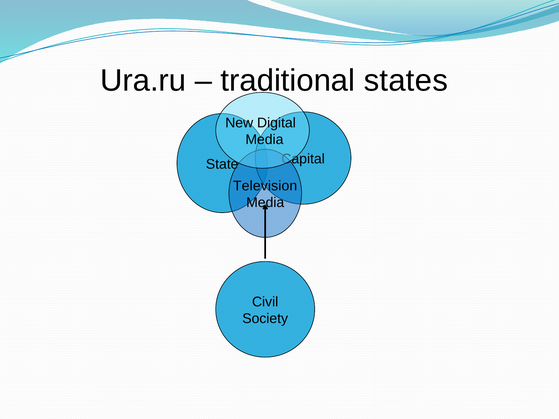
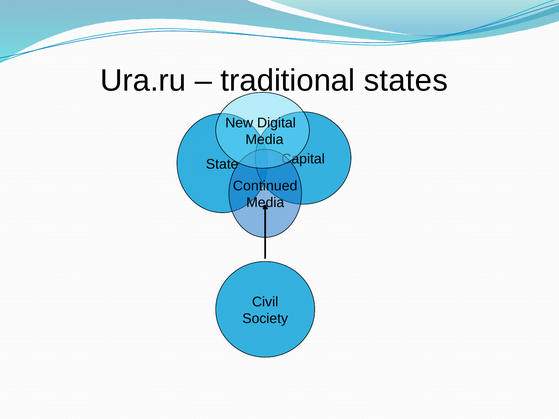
Television: Television -> Continued (265, 186)
